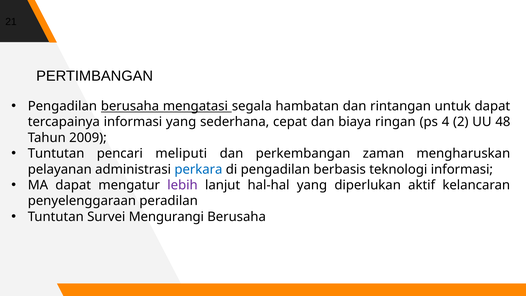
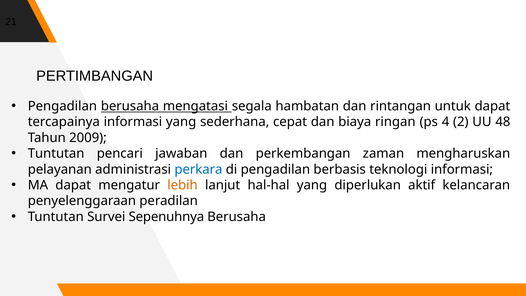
meliputi: meliputi -> jawaban (181, 154)
lebih colour: purple -> orange (183, 185)
Mengurangi: Mengurangi -> Sepenuhnya (166, 217)
